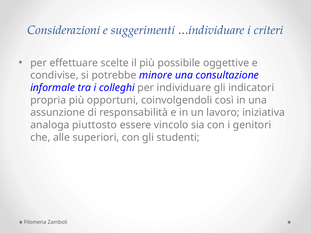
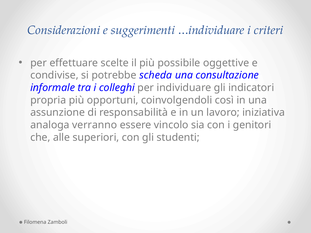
minore: minore -> scheda (156, 75)
piuttosto: piuttosto -> verranno (95, 125)
